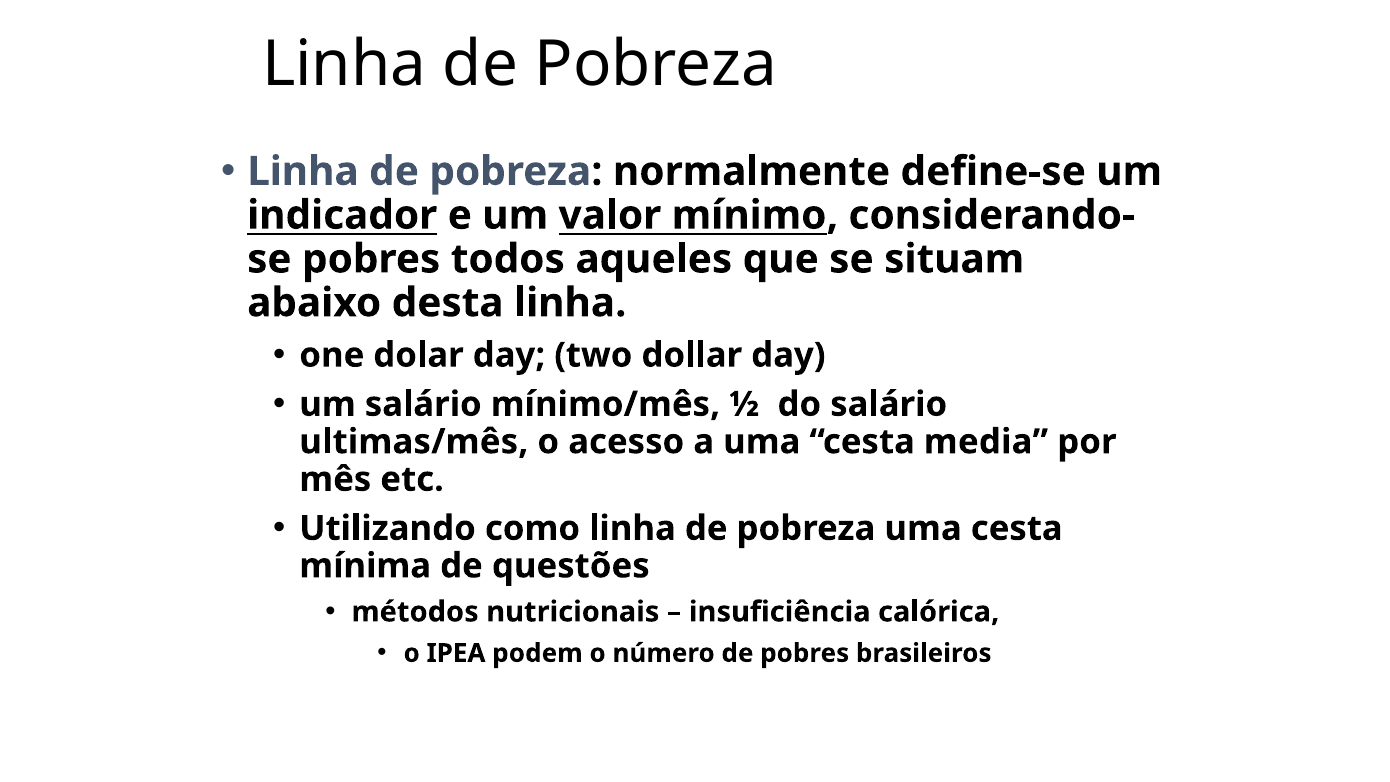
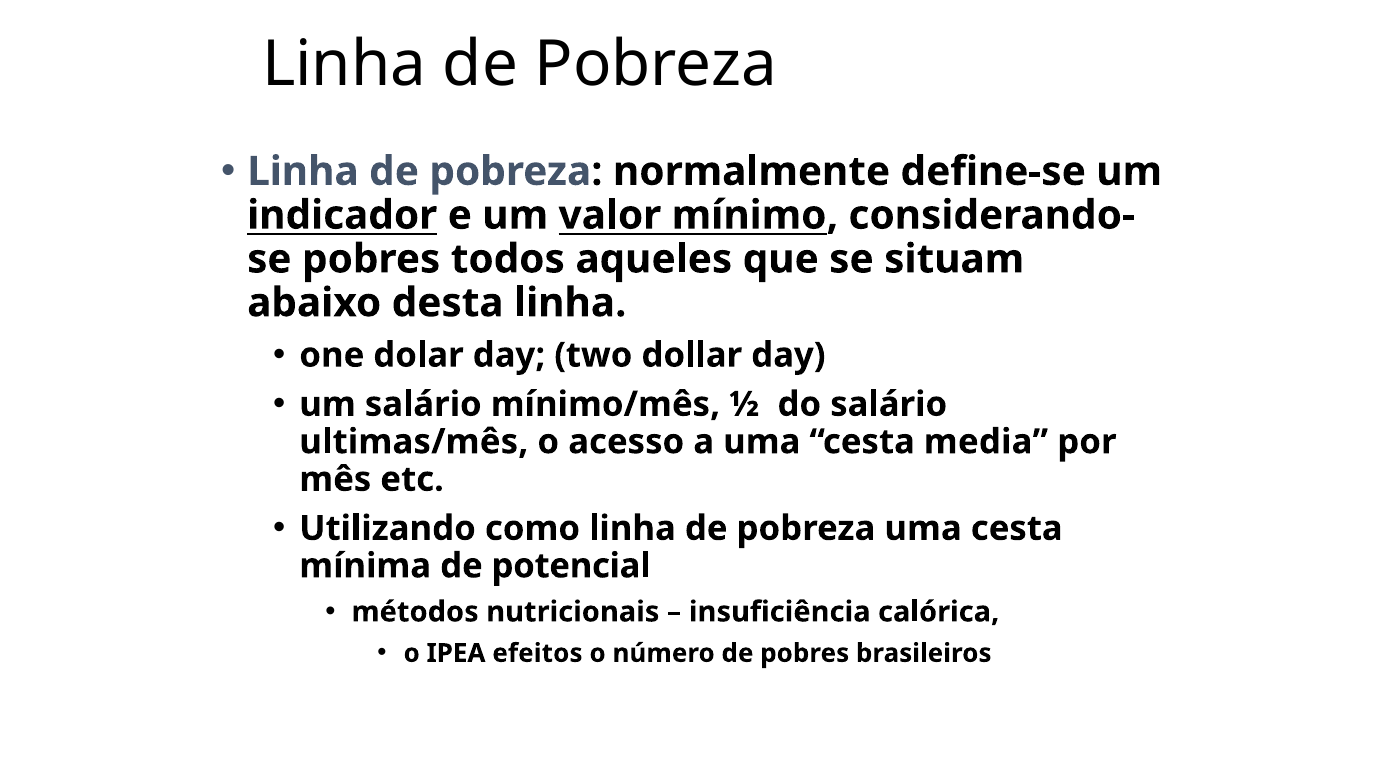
questões: questões -> potencial (571, 566)
podem: podem -> efeitos (537, 653)
